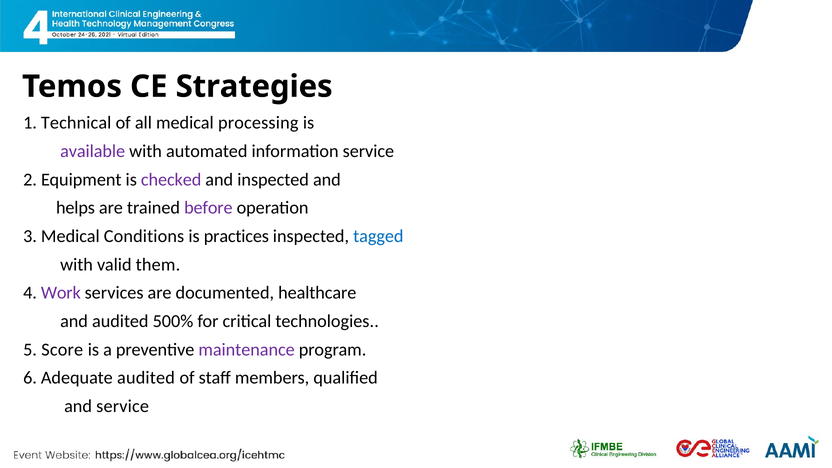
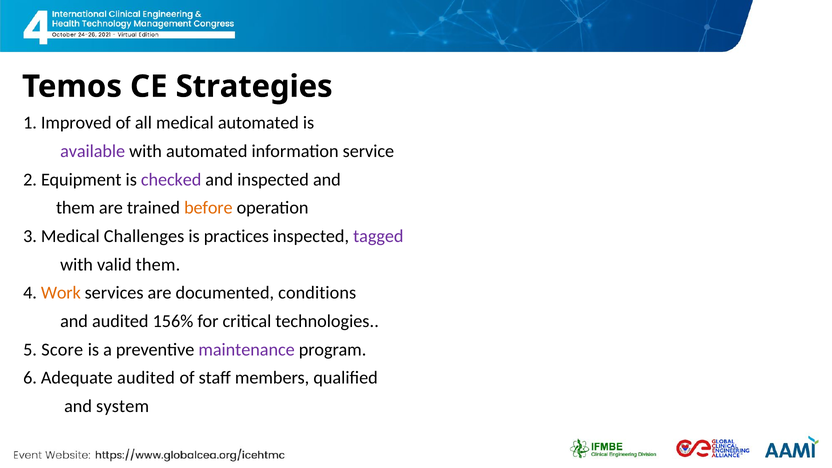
Technical: Technical -> Improved (76, 123)
medical processing: processing -> automated (258, 123)
helps: helps -> them (75, 208)
before colour: purple -> orange (208, 208)
Conditions: Conditions -> Challenges (144, 236)
tagged colour: blue -> purple (378, 236)
Work colour: purple -> orange (61, 293)
healthcare: healthcare -> conditions (317, 293)
500%: 500% -> 156% (173, 321)
and service: service -> system (123, 406)
